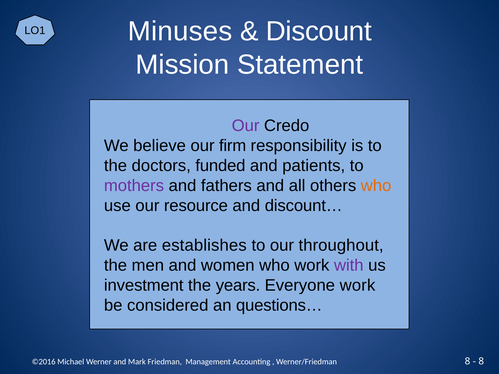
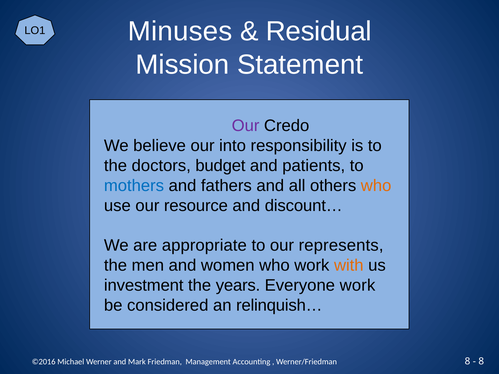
Discount: Discount -> Residual (319, 31)
firm: firm -> into (233, 146)
funded: funded -> budget (220, 166)
mothers colour: purple -> blue (134, 186)
establishes: establishes -> appropriate (204, 246)
throughout: throughout -> represents (341, 246)
with colour: purple -> orange (349, 266)
questions…: questions… -> relinquish… (279, 306)
